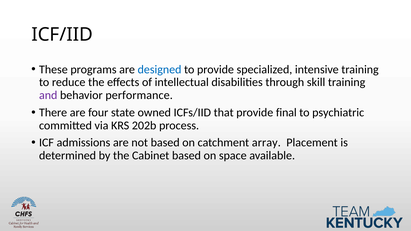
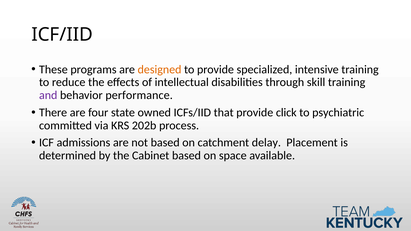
designed colour: blue -> orange (160, 69)
final: final -> click (286, 113)
array: array -> delay (266, 143)
